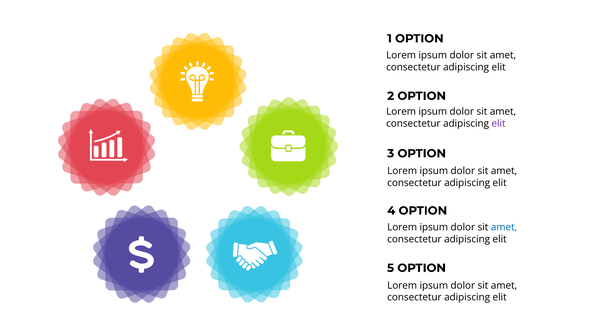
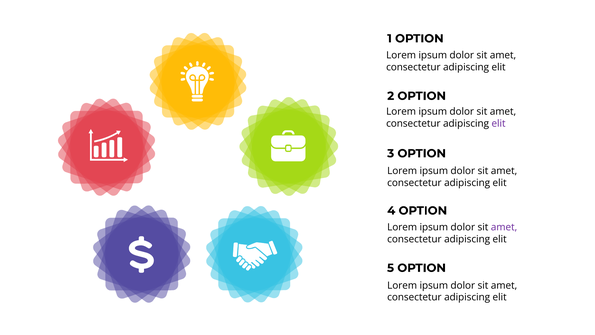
amet colour: blue -> purple (504, 227)
